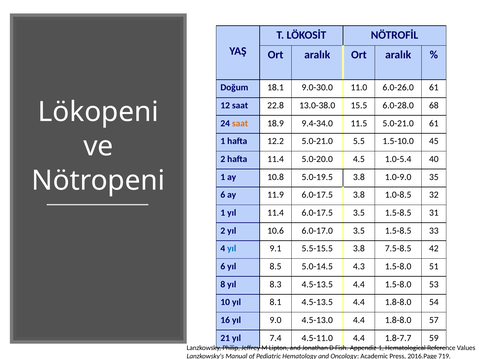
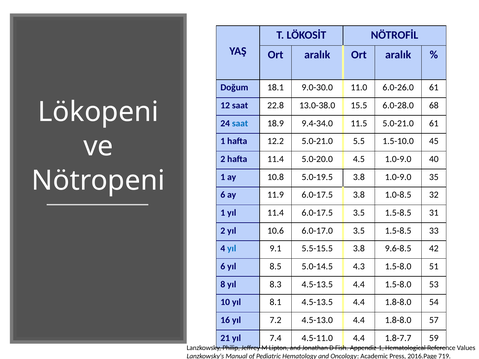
saat colour: orange -> blue (240, 123)
4.5 1.0-5.4: 1.0-5.4 -> 1.0-9.0 (398, 159)
7.5-8.5: 7.5-8.5 -> 9.6-8.5 (398, 249)
9.0: 9.0 -> 7.2 (276, 320)
